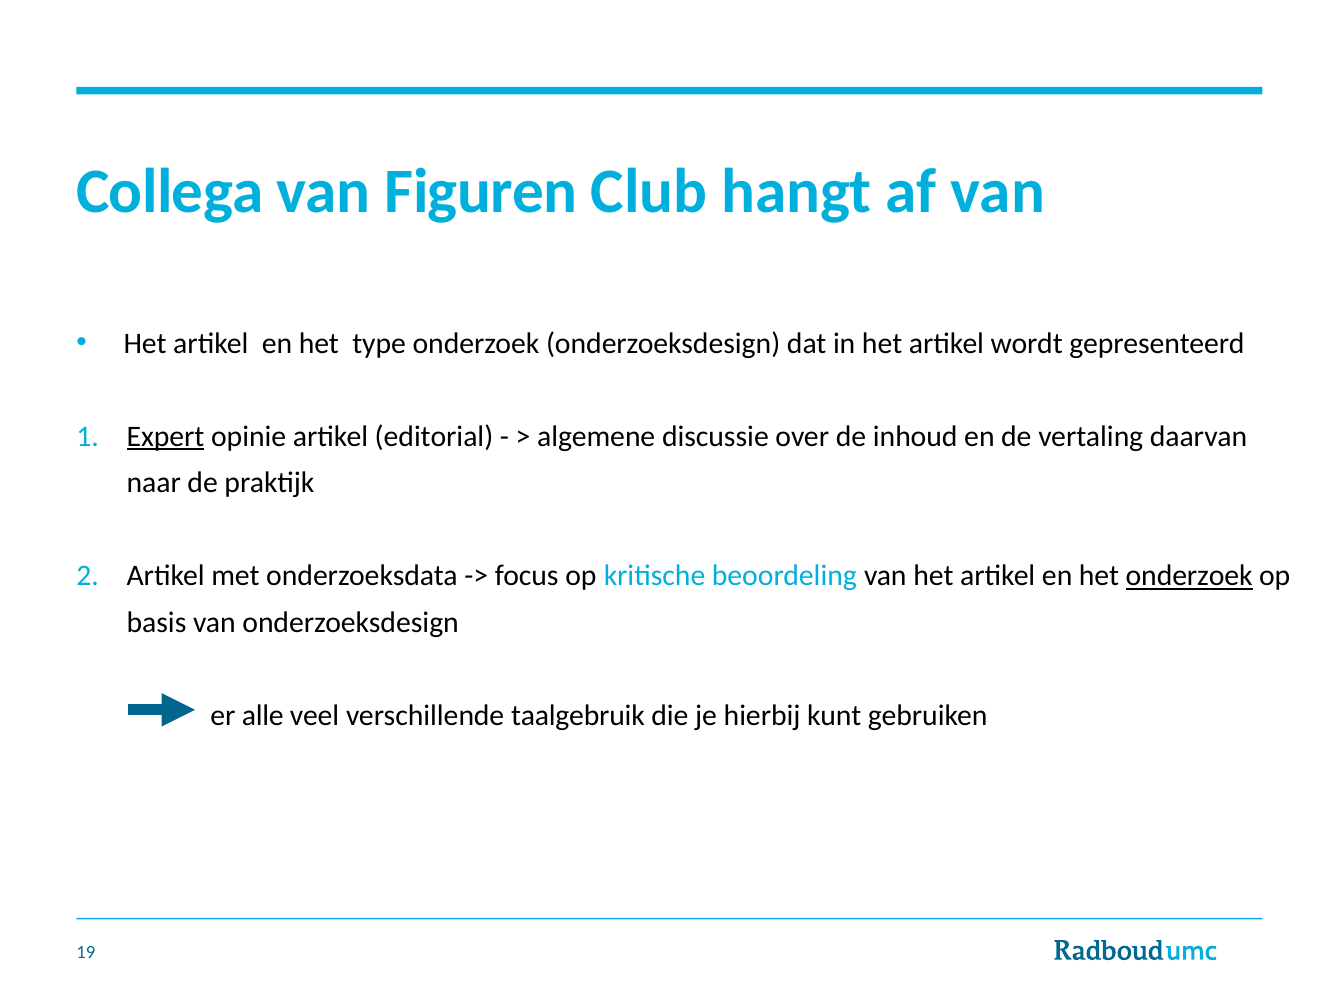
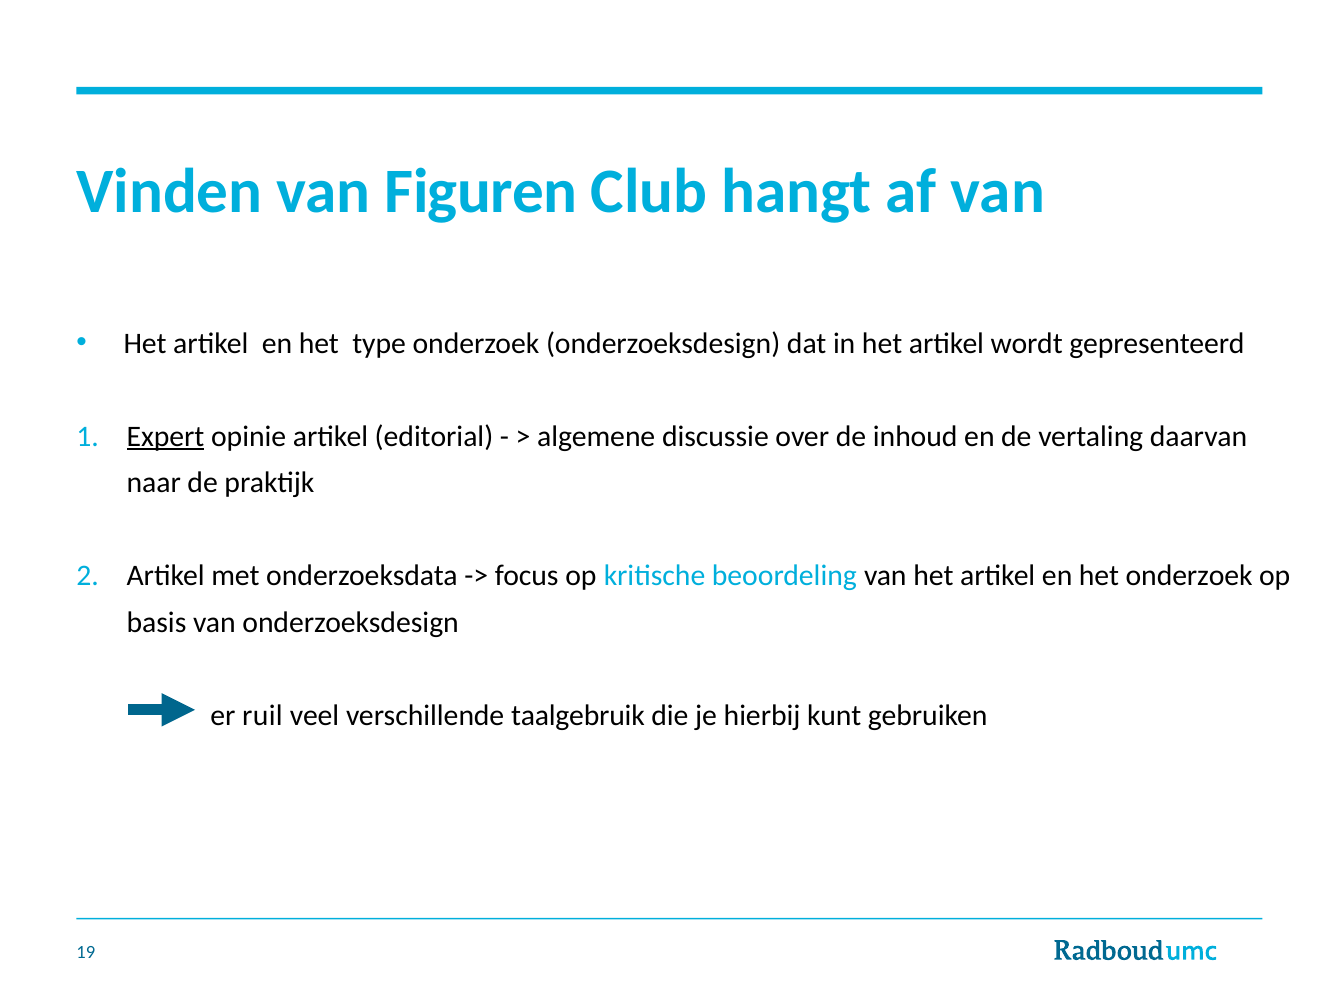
Collega: Collega -> Vinden (170, 192)
onderzoek underline: present -> none (1189, 575)
alle: alle -> ruil (262, 715)
